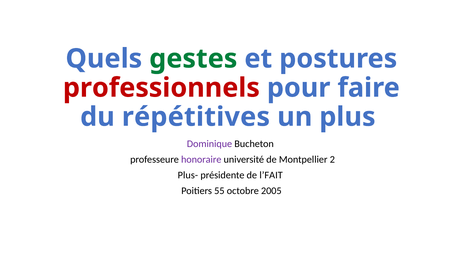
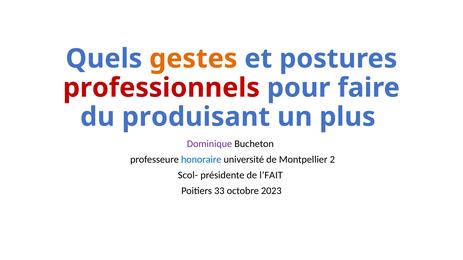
gestes colour: green -> orange (193, 59)
répétitives: répétitives -> produisant (196, 117)
honoraire colour: purple -> blue (201, 160)
Plus-: Plus- -> Scol- (188, 175)
55: 55 -> 33 (219, 191)
2005: 2005 -> 2023 (271, 191)
